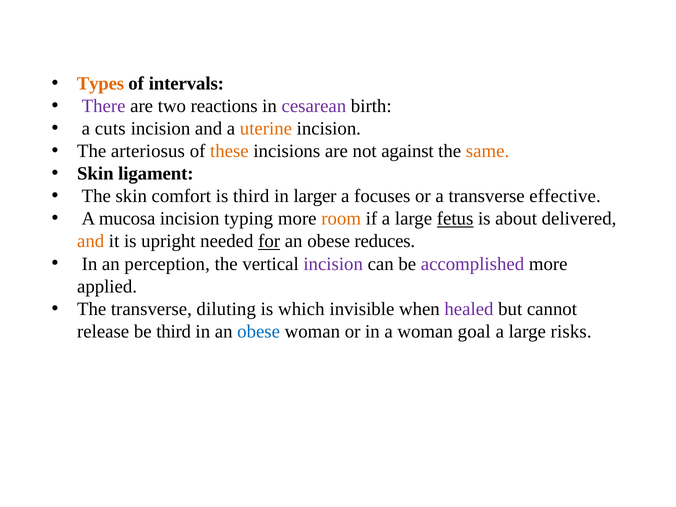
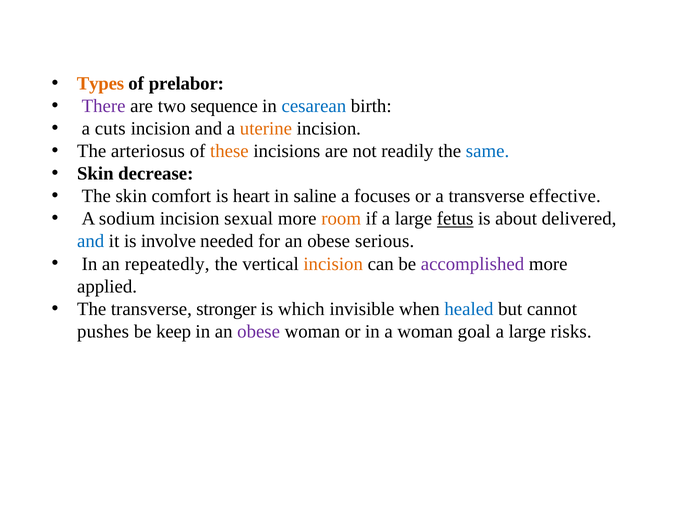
intervals: intervals -> prelabor (186, 83)
reactions: reactions -> sequence (224, 106)
cesarean colour: purple -> blue (314, 106)
against: against -> readily (407, 151)
same colour: orange -> blue (488, 151)
ligament: ligament -> decrease (156, 174)
is third: third -> heart (251, 196)
larger: larger -> saline (315, 196)
mucosa: mucosa -> sodium (127, 219)
typing: typing -> sexual (249, 219)
and colour: orange -> blue (91, 241)
upright: upright -> involve (168, 241)
for underline: present -> none (269, 241)
reduces: reduces -> serious (385, 241)
perception: perception -> repeatedly (167, 264)
incision colour: purple -> orange (333, 264)
diluting: diluting -> stronger (226, 309)
healed colour: purple -> blue (469, 309)
release: release -> pushes (103, 331)
be third: third -> keep (174, 331)
obese colour: blue -> purple (259, 331)
